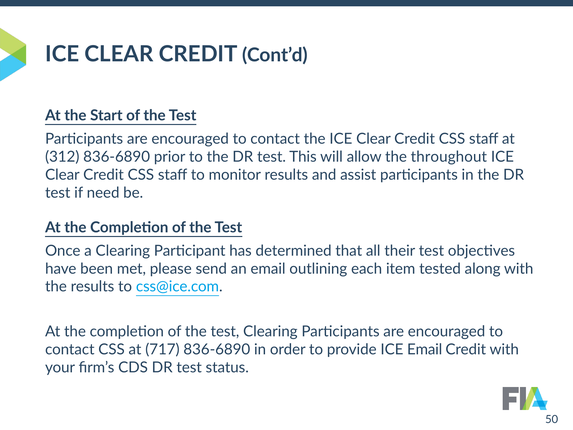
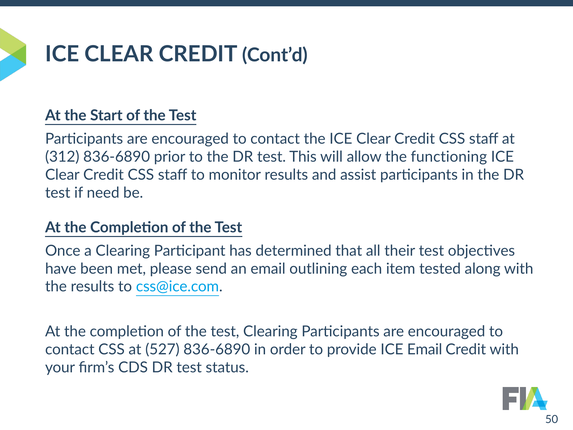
throughout: throughout -> functioning (449, 157)
717: 717 -> 527 (162, 349)
